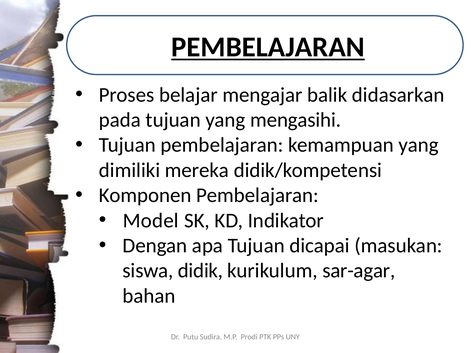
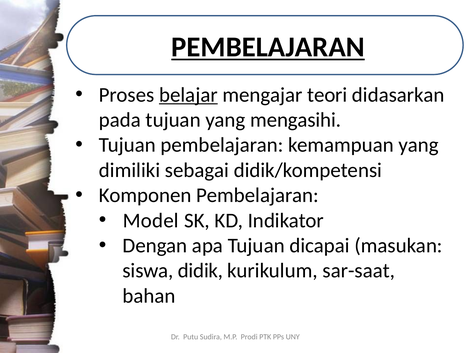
belajar underline: none -> present (188, 95)
balik: balik -> teori (327, 95)
mereka: mereka -> sebagai (197, 170)
sar-agar: sar-agar -> sar-saat (359, 271)
